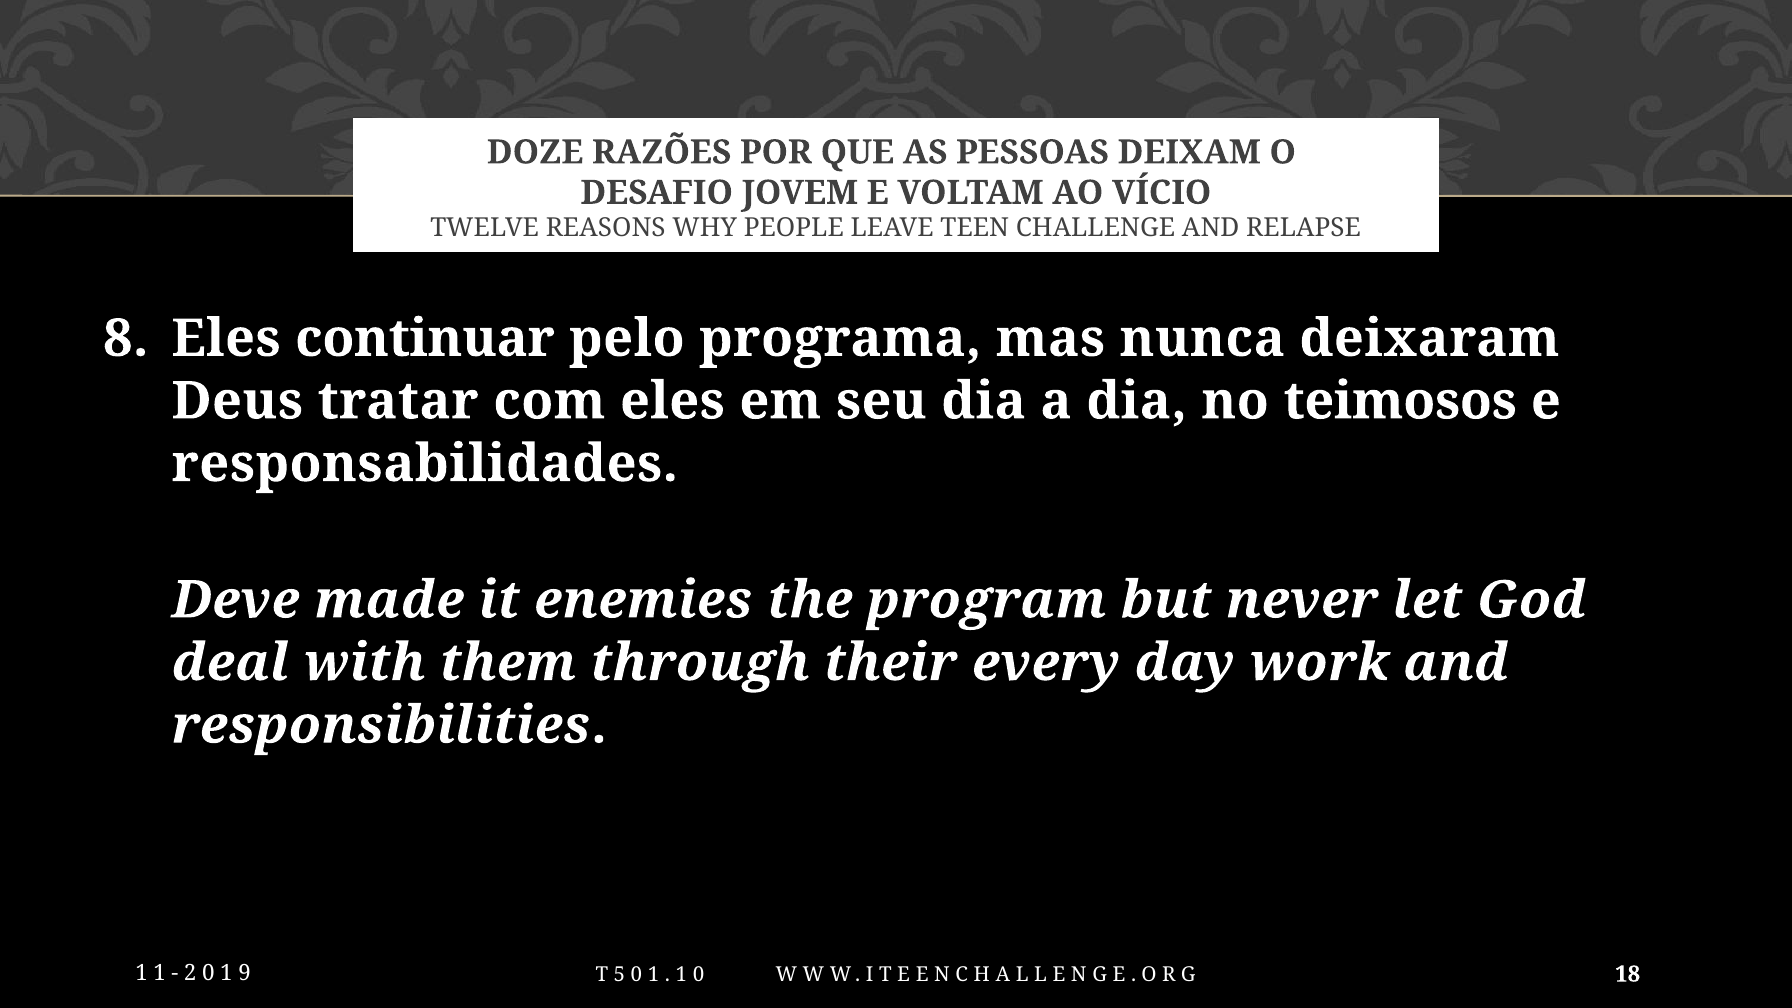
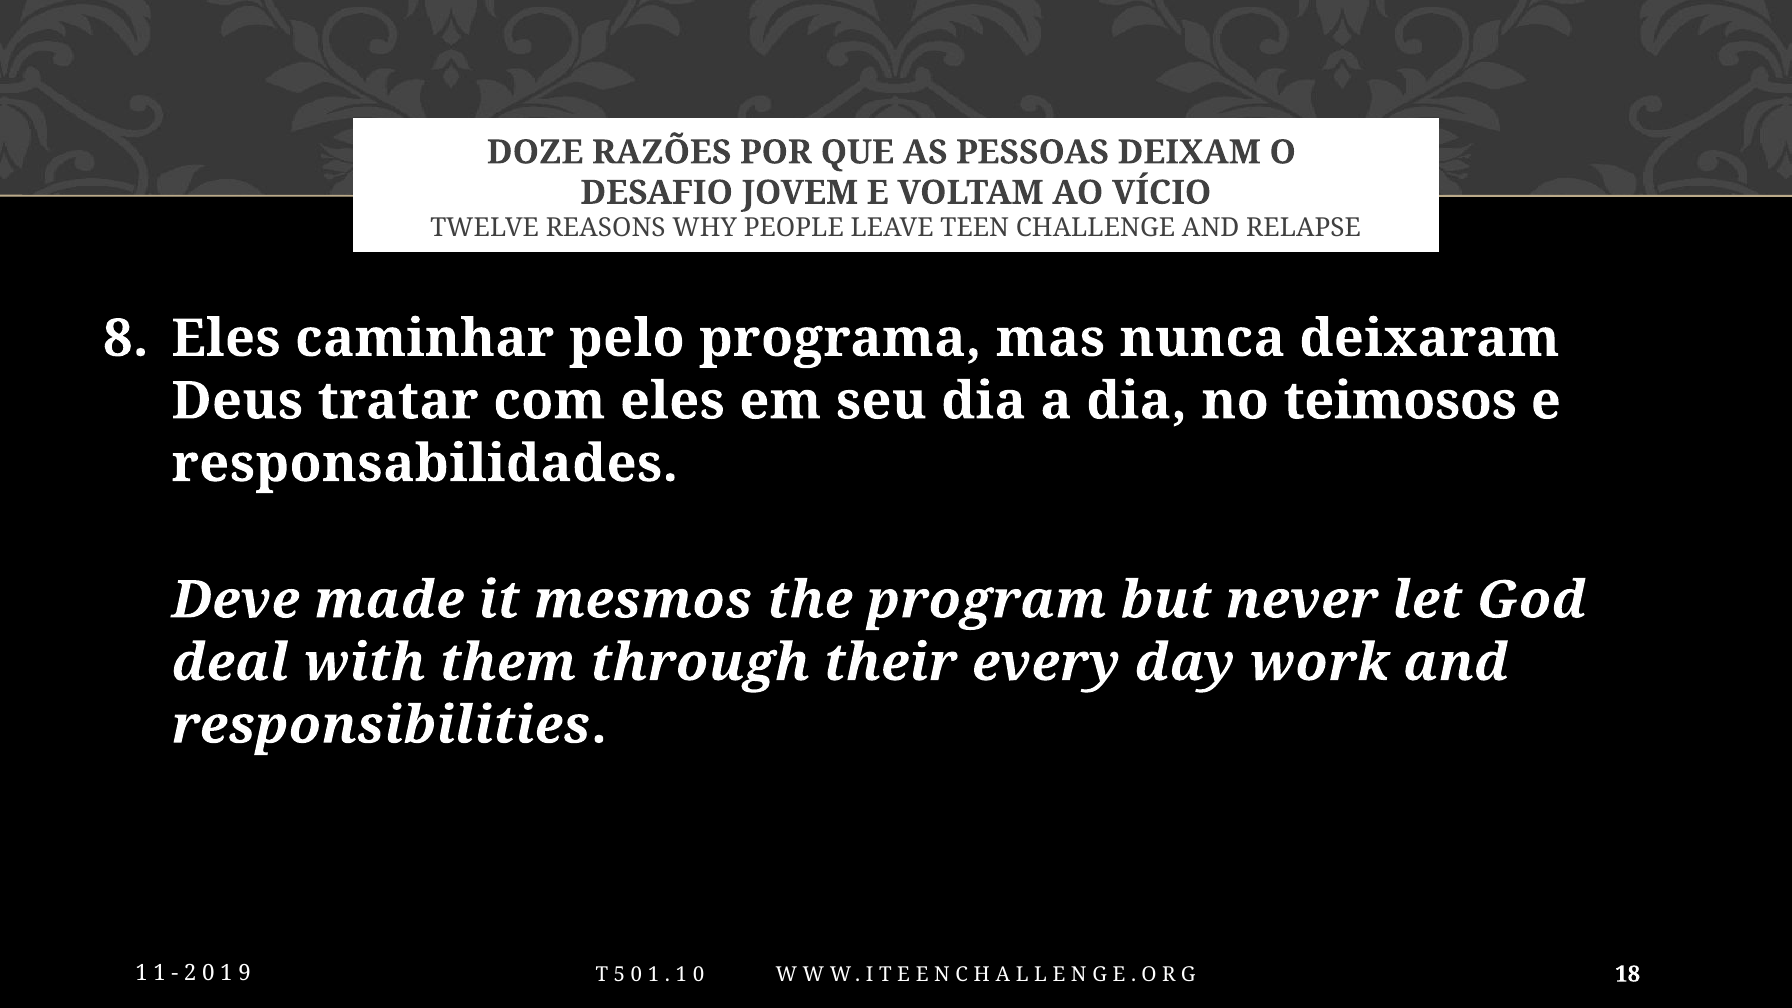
continuar: continuar -> caminhar (425, 339)
enemies: enemies -> mesmos (643, 600)
